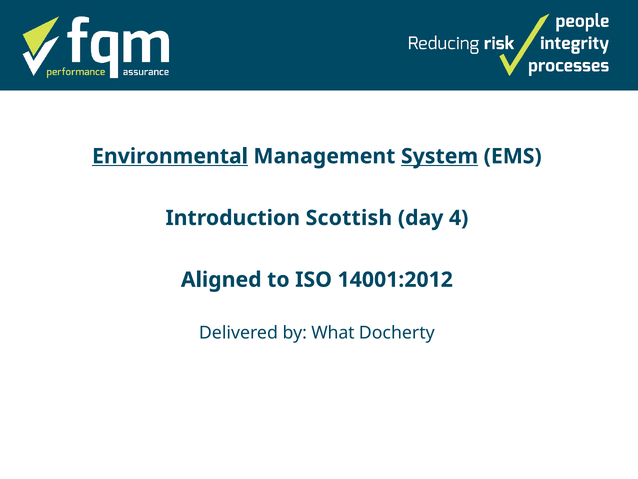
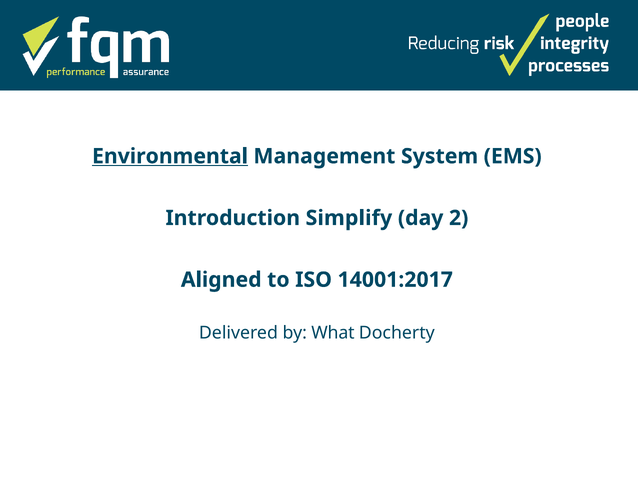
System underline: present -> none (440, 156)
Scottish: Scottish -> Simplify (349, 218)
4: 4 -> 2 (459, 218)
14001:2012: 14001:2012 -> 14001:2017 (395, 279)
